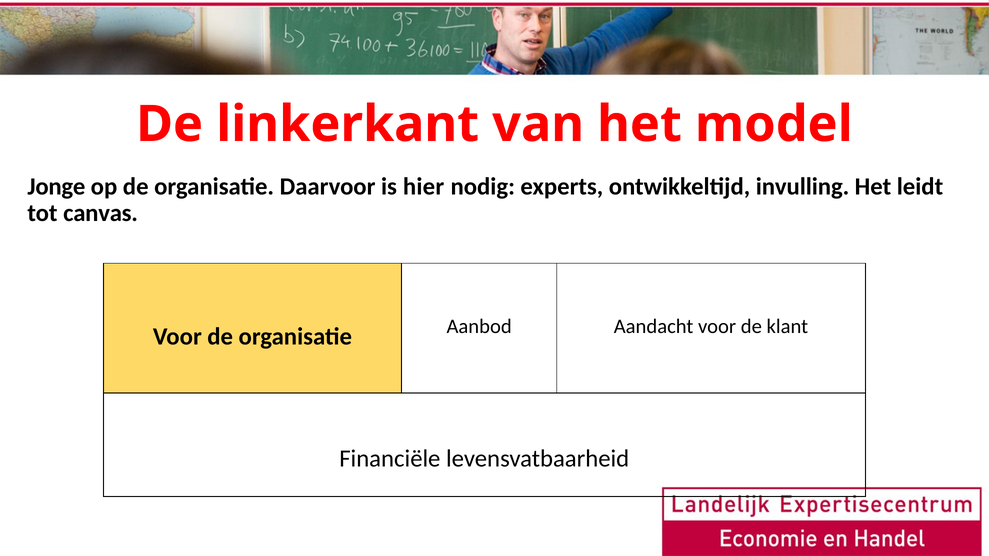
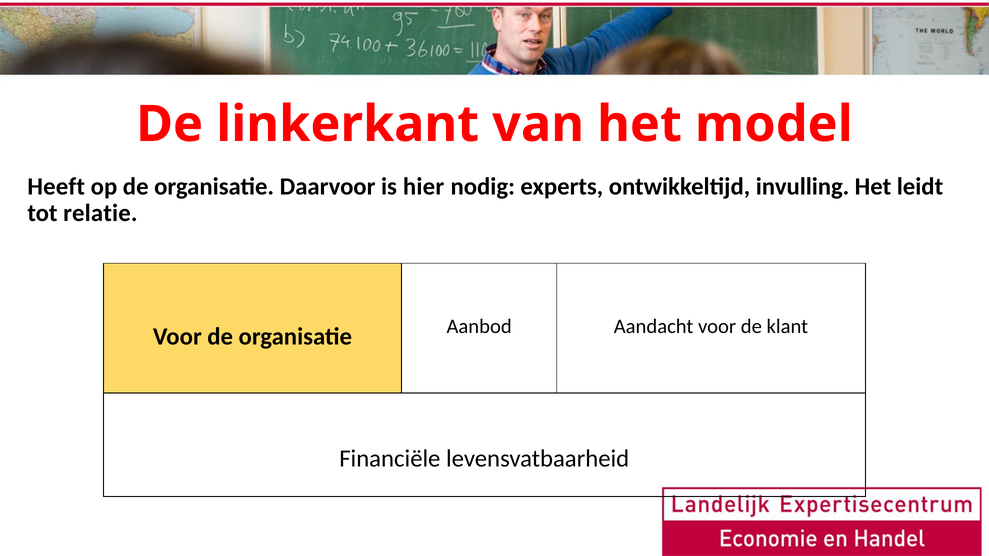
Jonge: Jonge -> Heeft (56, 187)
canvas: canvas -> relatie (100, 213)
